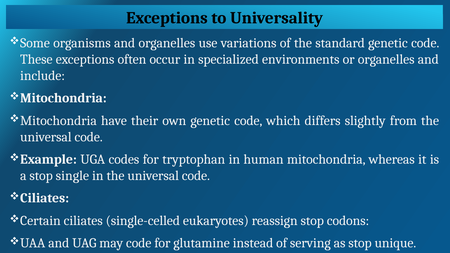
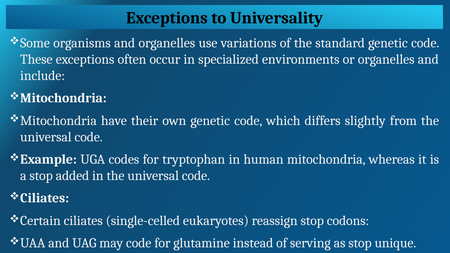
single: single -> added (72, 176)
